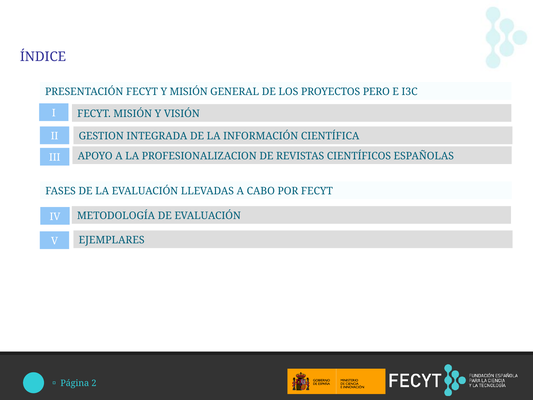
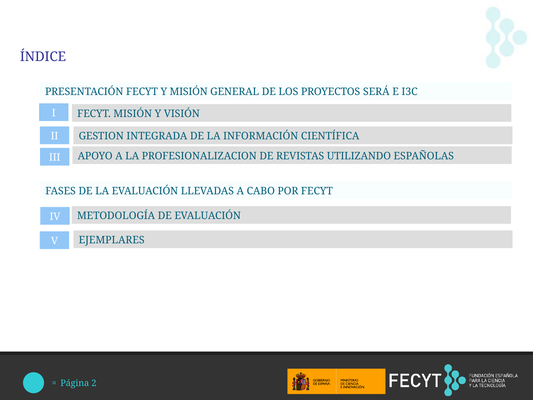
PERO: PERO -> SERÁ (376, 92)
CIENTÍFICOS: CIENTÍFICOS -> UTILIZANDO (359, 156)
